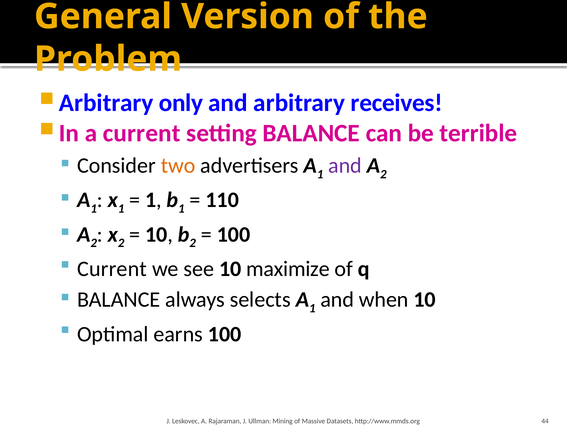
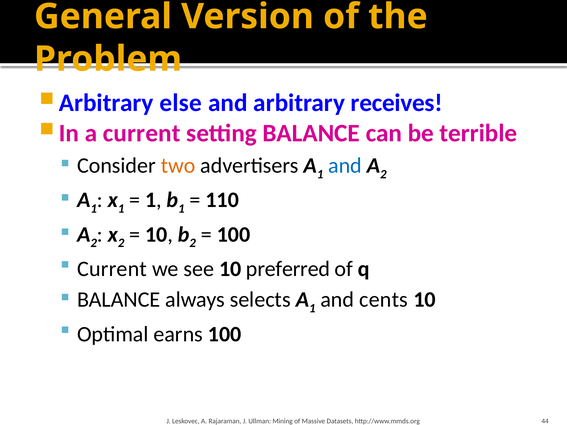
only: only -> else (181, 103)
and colour: purple -> blue (345, 166)
maximize: maximize -> preferred (288, 269)
when: when -> cents (384, 300)
